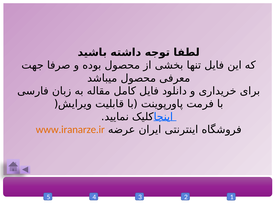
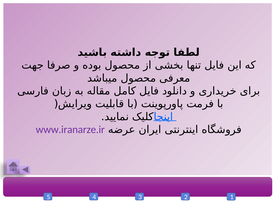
www.iranarze.ir colour: orange -> purple (70, 130)
